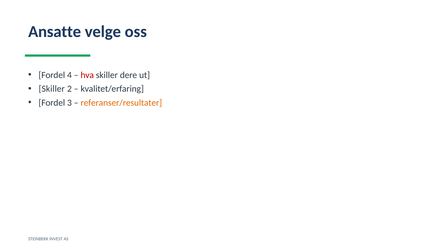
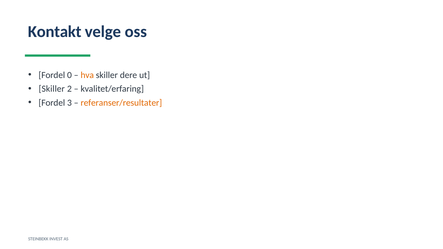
Ansatte: Ansatte -> Kontakt (55, 32)
4: 4 -> 0 (69, 75)
hva colour: red -> orange (87, 75)
